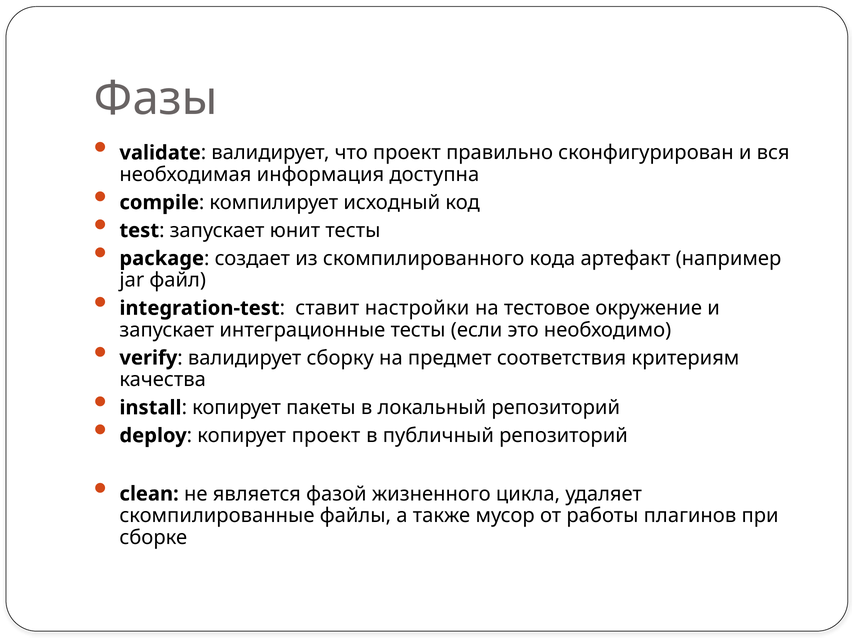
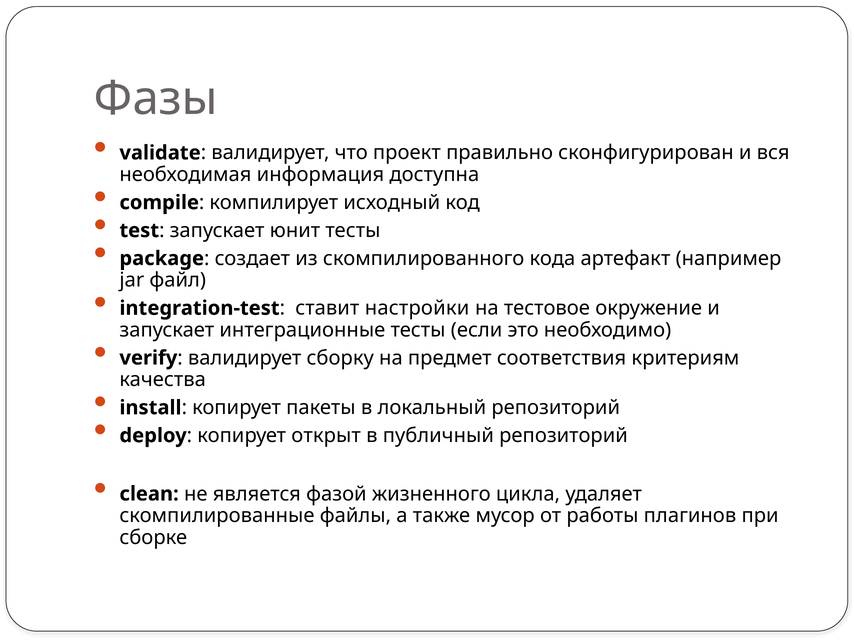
копирует проект: проект -> открыт (326, 436)
